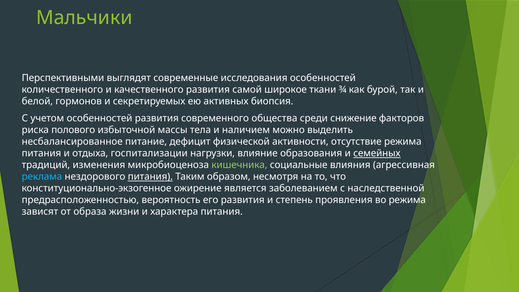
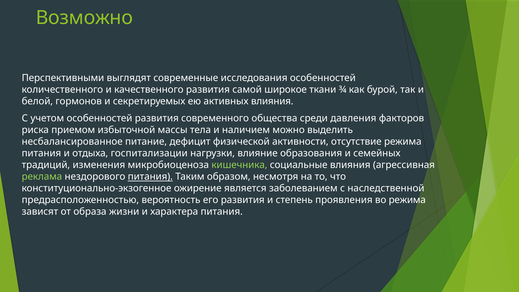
Мальчики: Мальчики -> Возможно (84, 18)
активных биопсия: биопсия -> влияния (272, 101)
снижение: снижение -> давления (353, 118)
полового: полового -> приемом (73, 130)
семейных underline: present -> none (377, 153)
реклама colour: light blue -> light green (42, 177)
